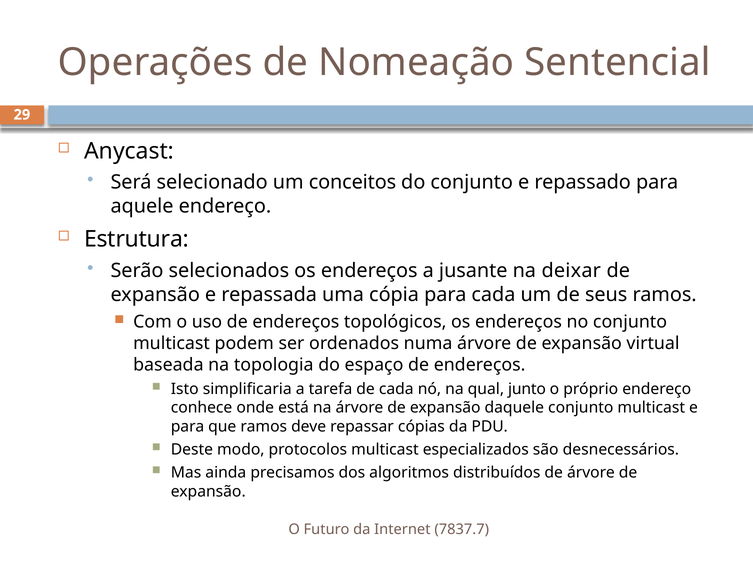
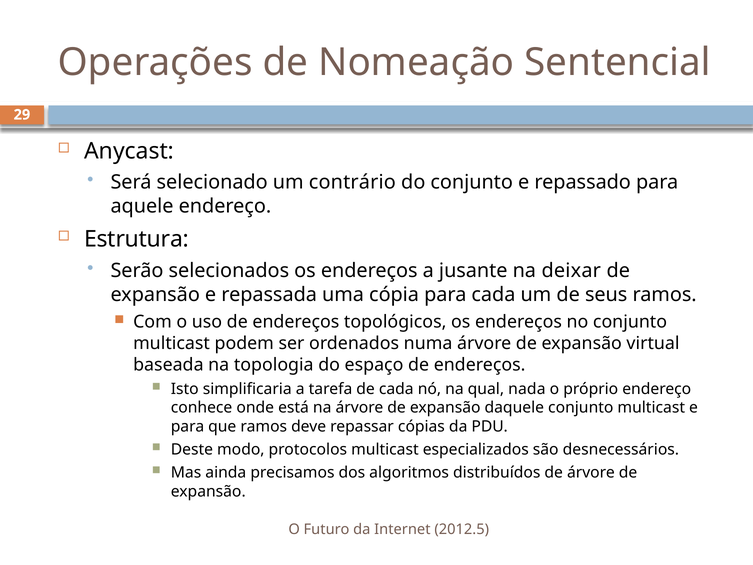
conceitos: conceitos -> contrário (352, 182)
junto: junto -> nada (527, 389)
7837.7: 7837.7 -> 2012.5 (462, 529)
